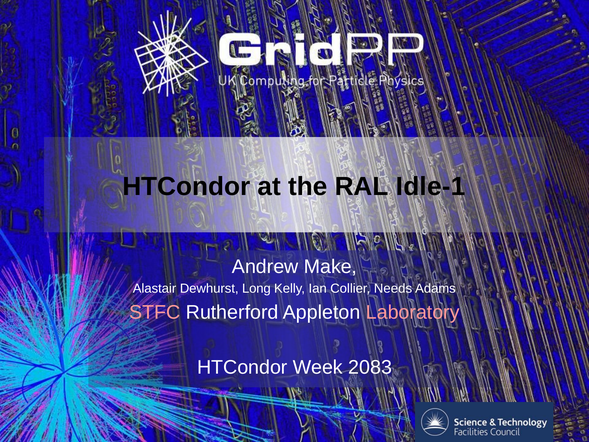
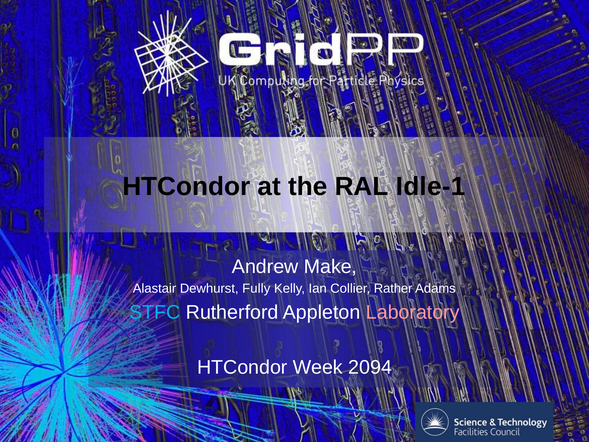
Long: Long -> Fully (256, 288)
Needs: Needs -> Rather (393, 288)
STFC colour: pink -> light blue (155, 312)
2083: 2083 -> 2094 (370, 367)
